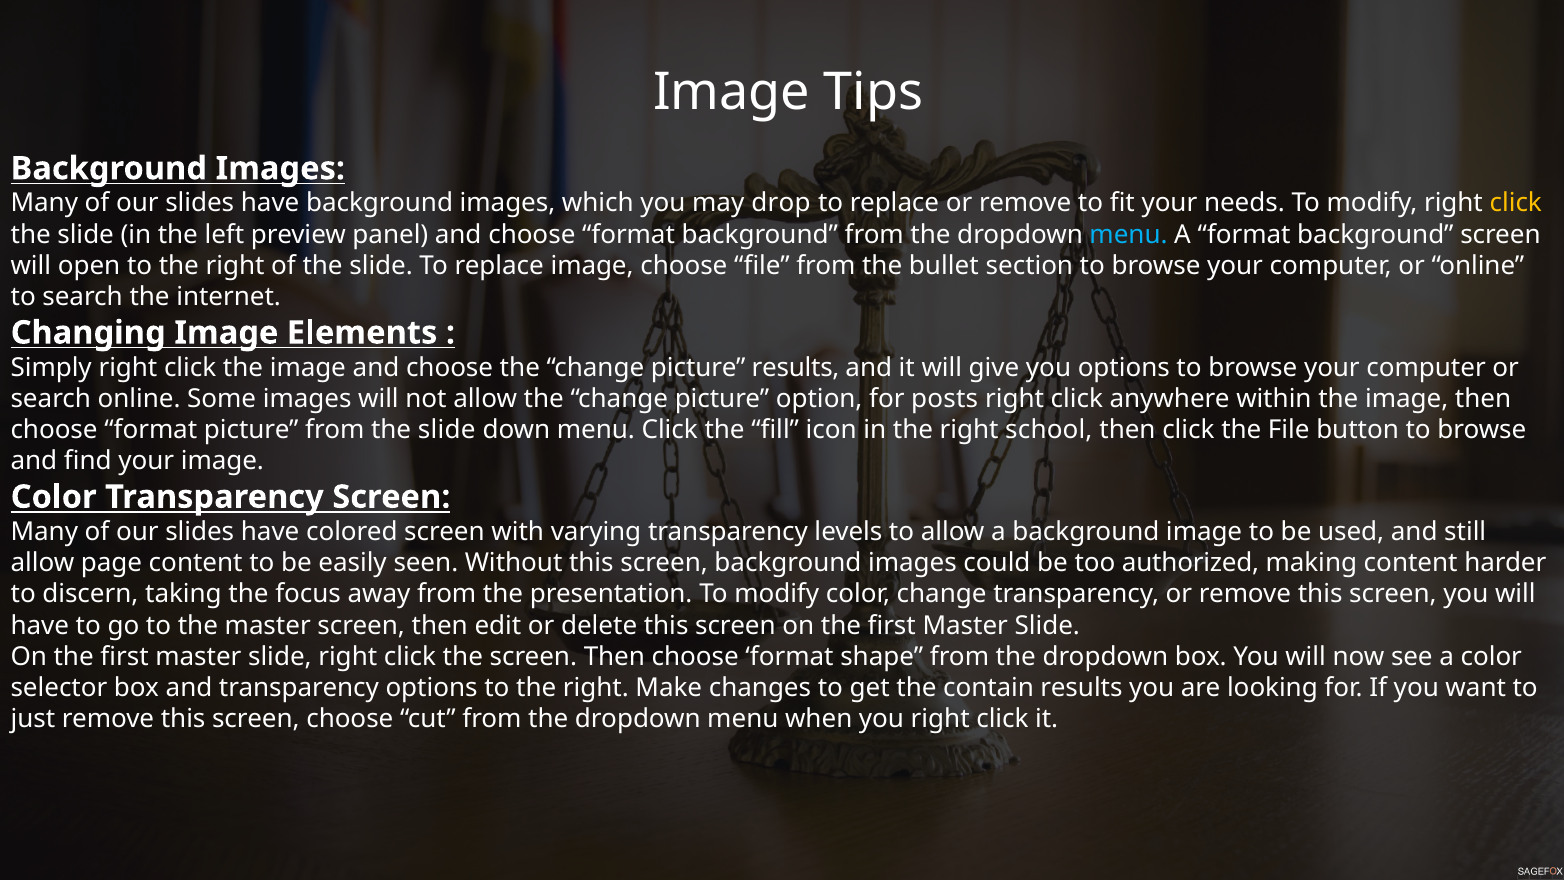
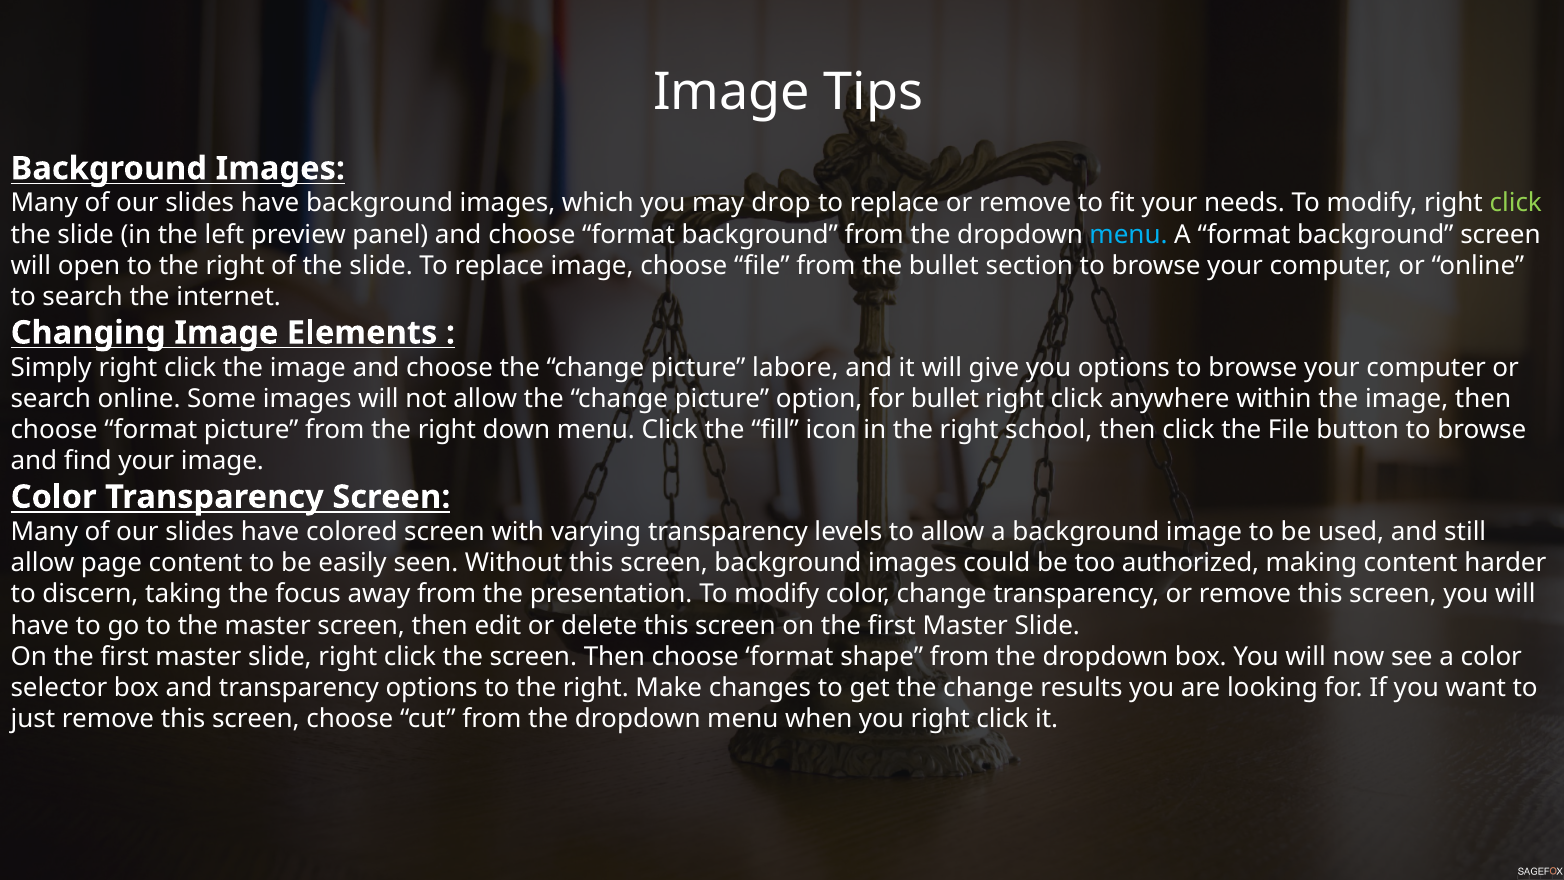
click colour: yellow -> light green (1516, 203)
picture results: results -> labore (795, 367)
for posts: posts -> bullet (945, 399)
from the slide: slide -> right (447, 430)
get the contain: contain -> change (988, 688)
